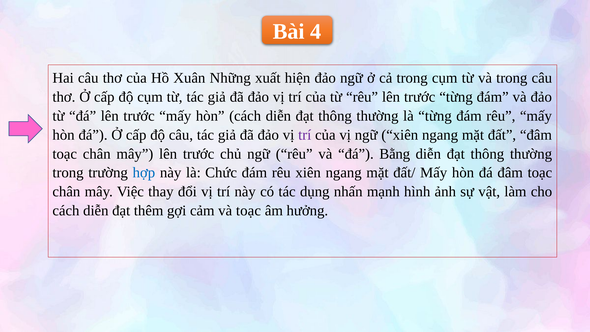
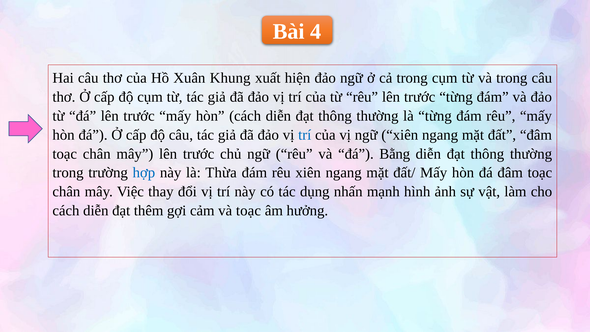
Những: Những -> Khung (230, 78)
trí colour: purple -> blue (305, 135)
Chức: Chức -> Thừa (221, 173)
